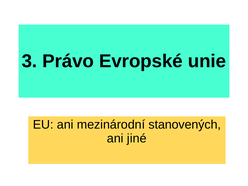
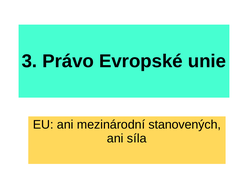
jiné: jiné -> síla (137, 138)
